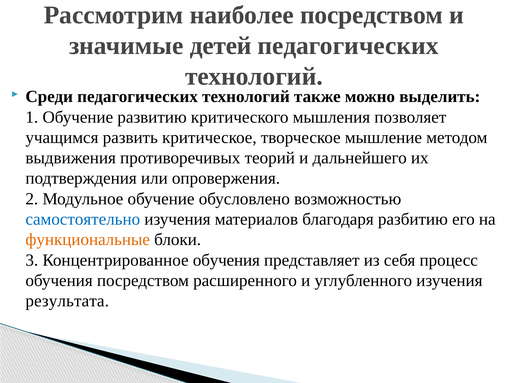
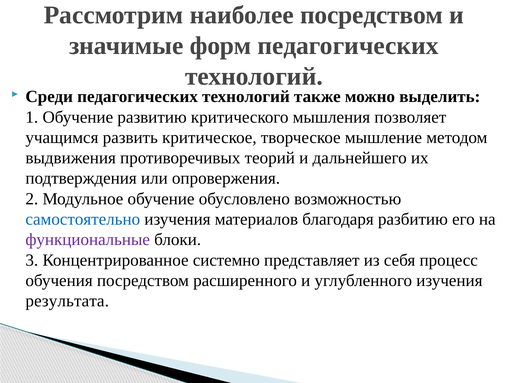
детей: детей -> форм (221, 46)
функциональные colour: orange -> purple (88, 240)
Концентрированное обучения: обучения -> системно (226, 260)
